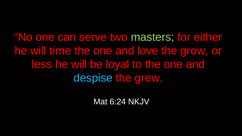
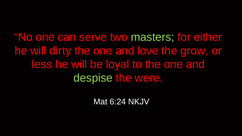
time: time -> dirty (60, 51)
despise colour: light blue -> light green (93, 78)
grew: grew -> were (149, 78)
